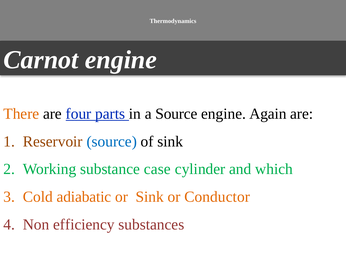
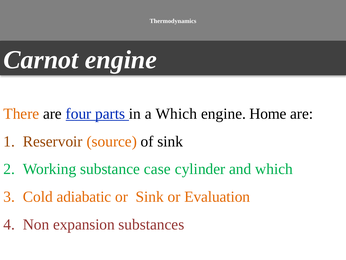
a Source: Source -> Which (176, 113)
Again: Again -> Home (268, 113)
source colour: blue -> orange (112, 141)
Conductor: Conductor -> Evaluation (217, 197)
efficiency: efficiency -> expansion (84, 224)
